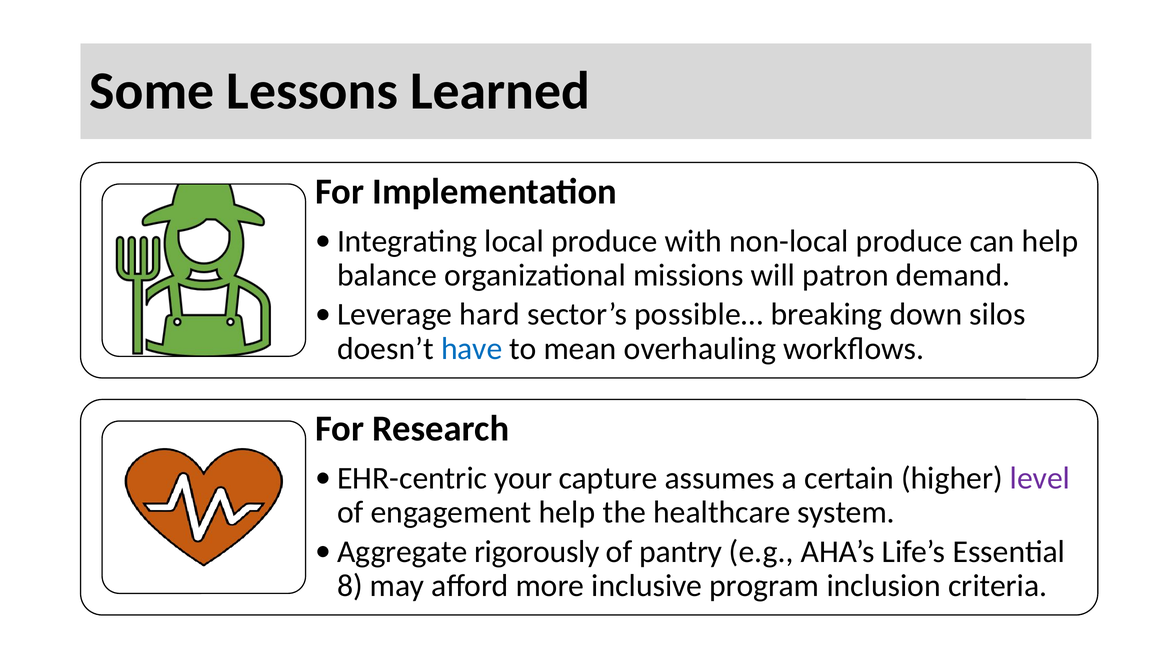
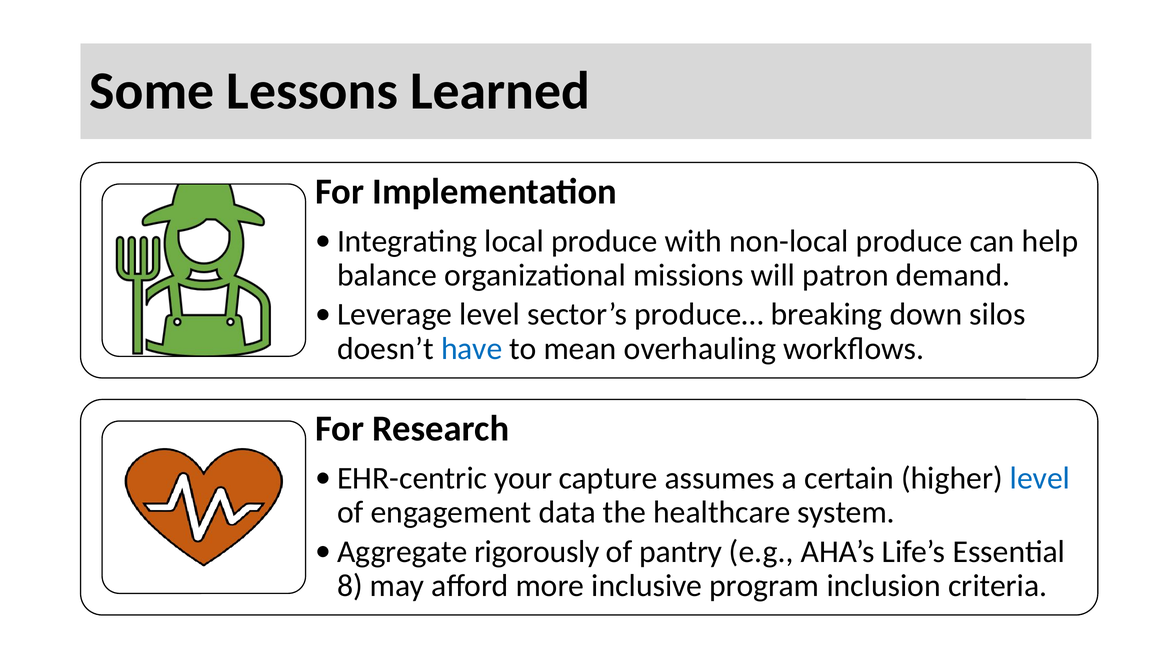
Leverage hard: hard -> level (490, 315)
possible…: possible… -> produce… (699, 315)
level colour: purple -> blue (1040, 478)
engagement help: help -> data (567, 513)
